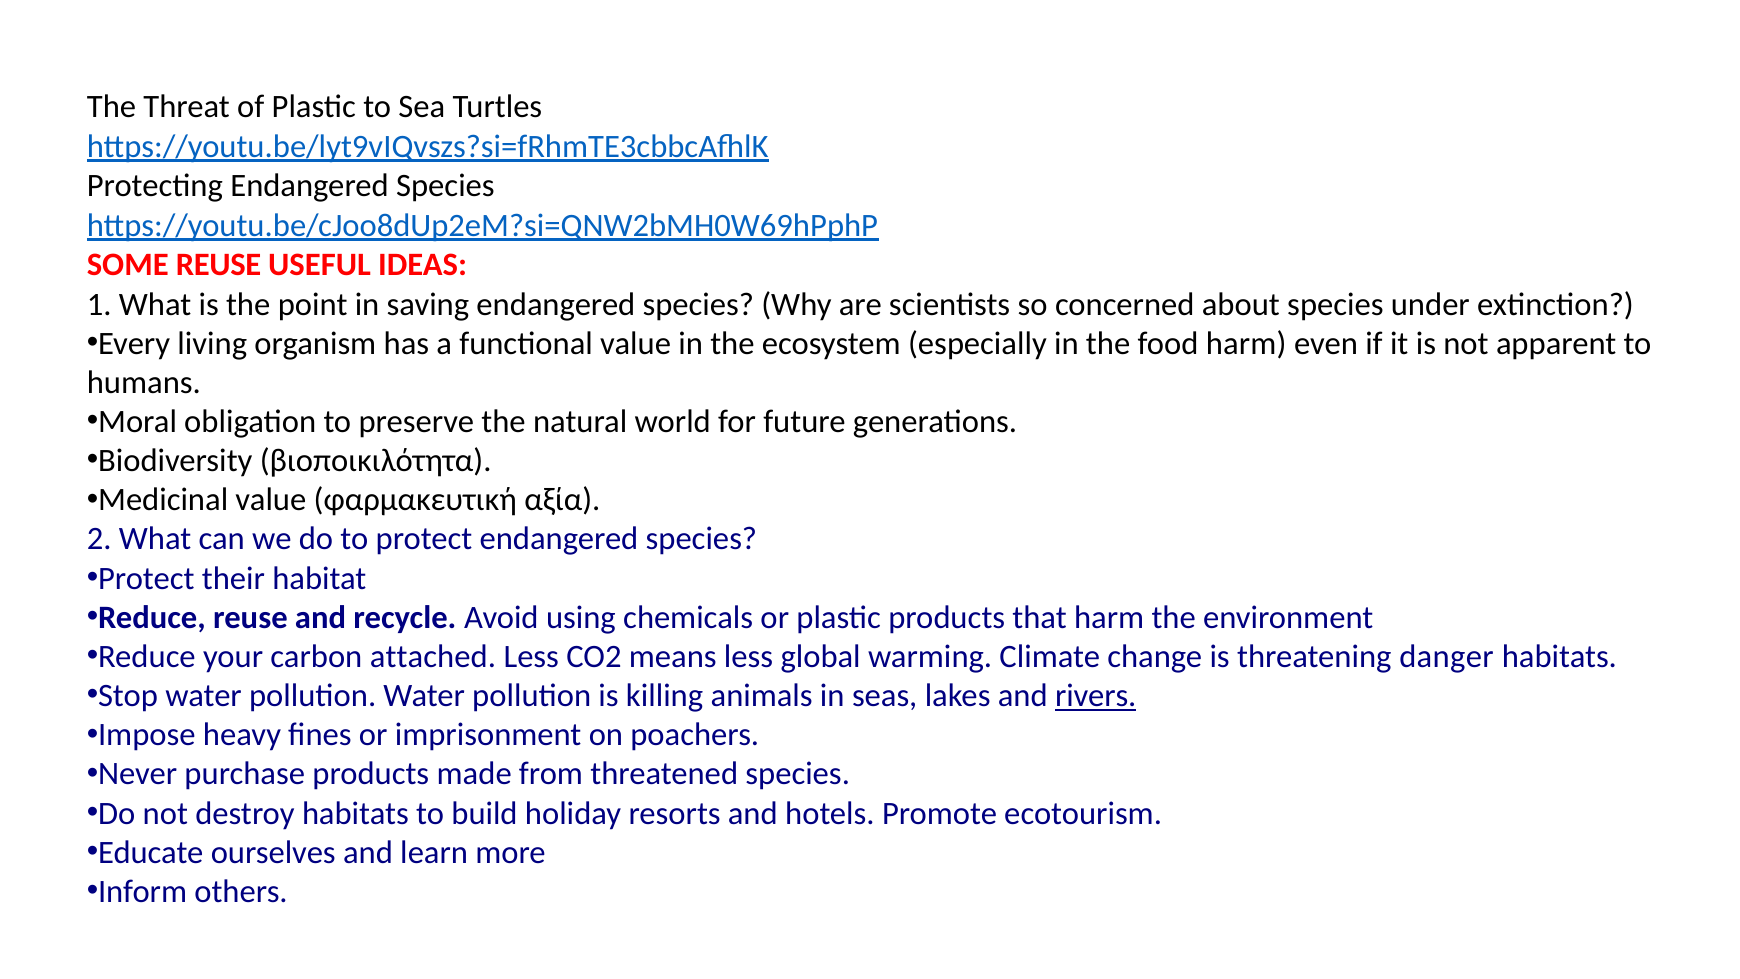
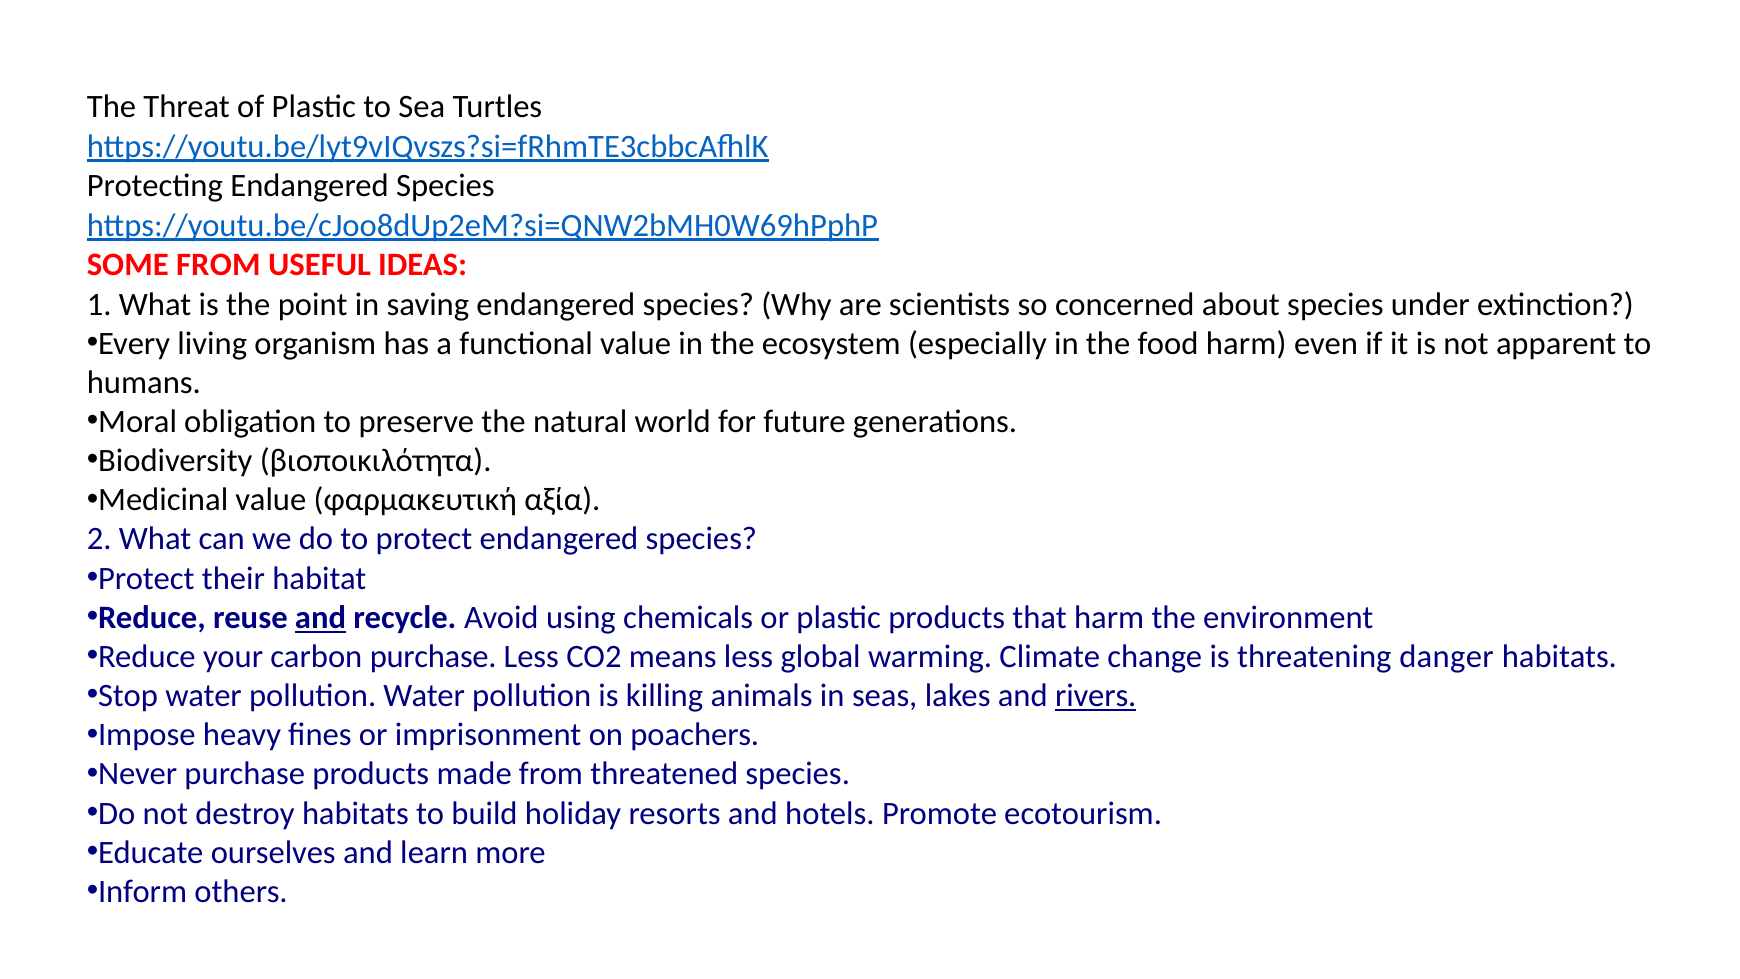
SOME REUSE: REUSE -> FROM (218, 265)
and underline: none -> present (321, 617)
carbon attached: attached -> purchase (433, 657)
